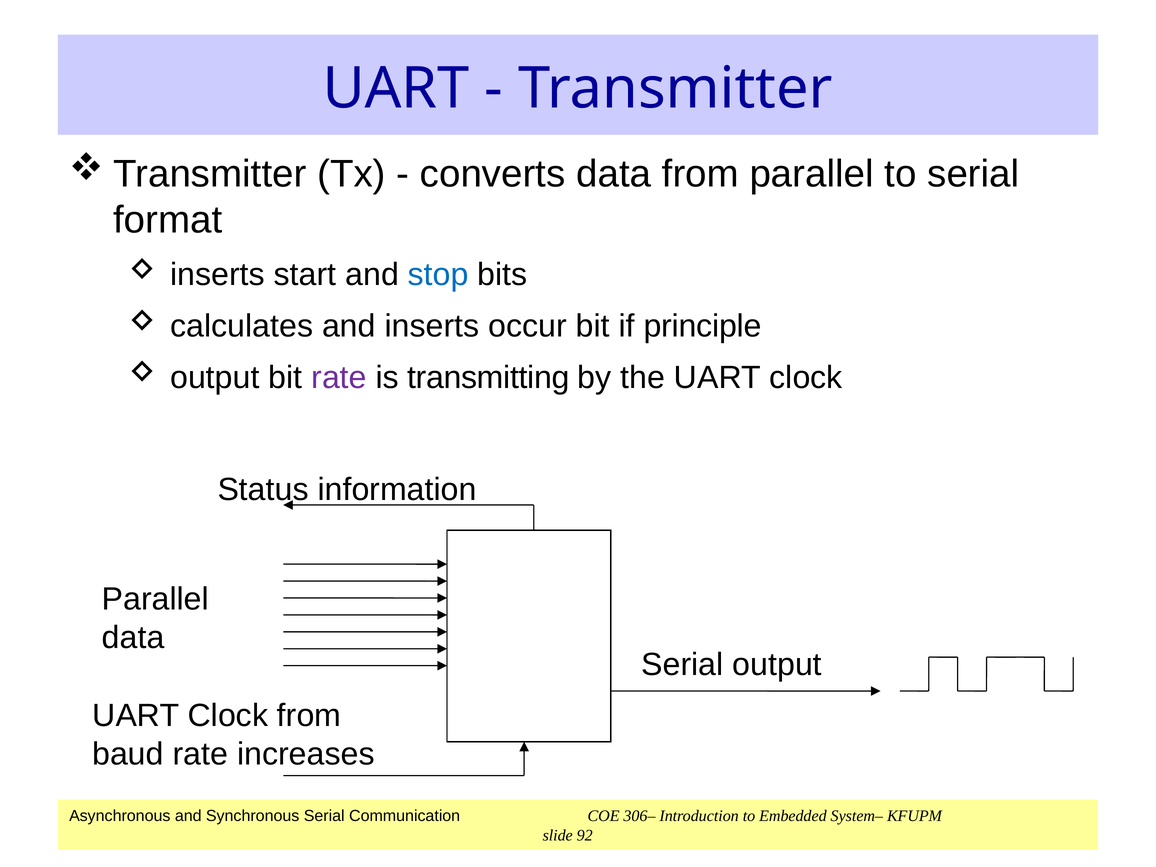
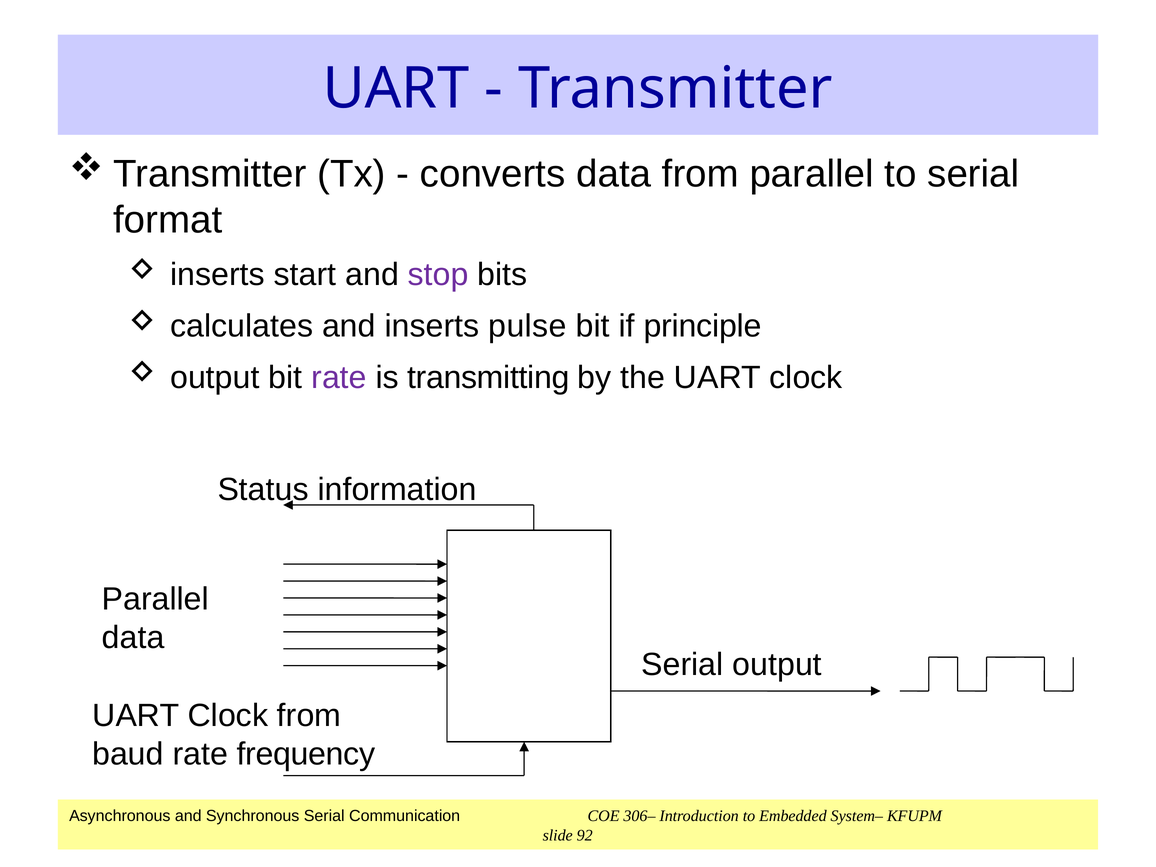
stop colour: blue -> purple (438, 275)
occur: occur -> pulse (527, 326)
increases: increases -> frequency (306, 754)
